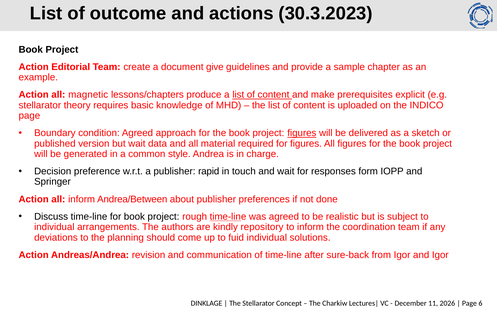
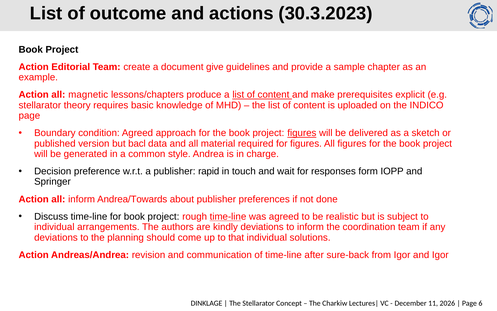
but wait: wait -> bacl (137, 143)
Andrea/Between: Andrea/Between -> Andrea/Towards (132, 199)
kindly repository: repository -> deviations (262, 227)
fuid: fuid -> that (236, 237)
